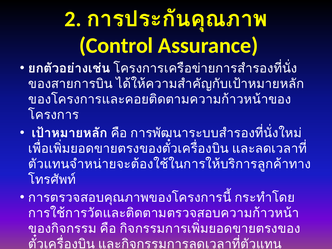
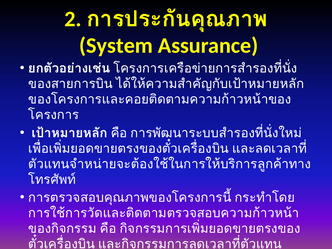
Control: Control -> System (116, 46)
